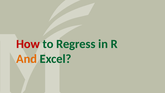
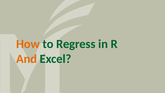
How colour: red -> orange (28, 44)
